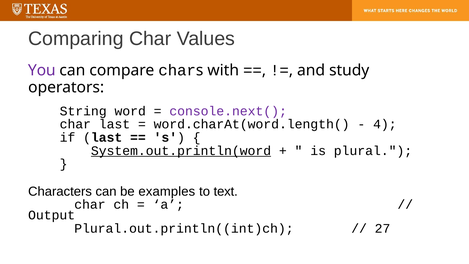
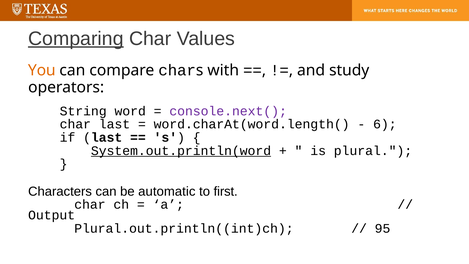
Comparing underline: none -> present (76, 39)
You colour: purple -> orange (42, 70)
4: 4 -> 6 (385, 124)
examples: examples -> automatic (167, 191)
text: text -> first (226, 191)
27: 27 -> 95 (383, 228)
